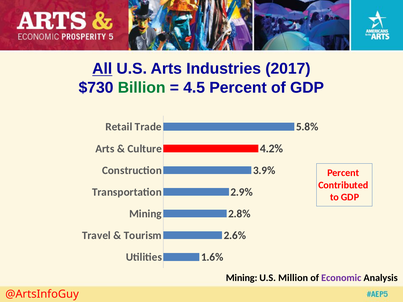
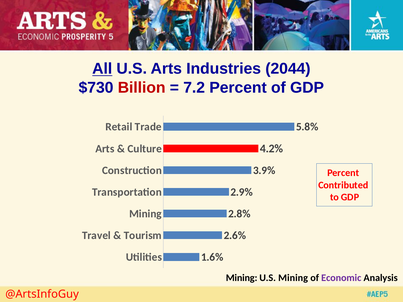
2017: 2017 -> 2044 (288, 69)
Billion colour: green -> red (142, 88)
4.5: 4.5 -> 7.2 (194, 88)
U.S Million: Million -> Mining (293, 278)
